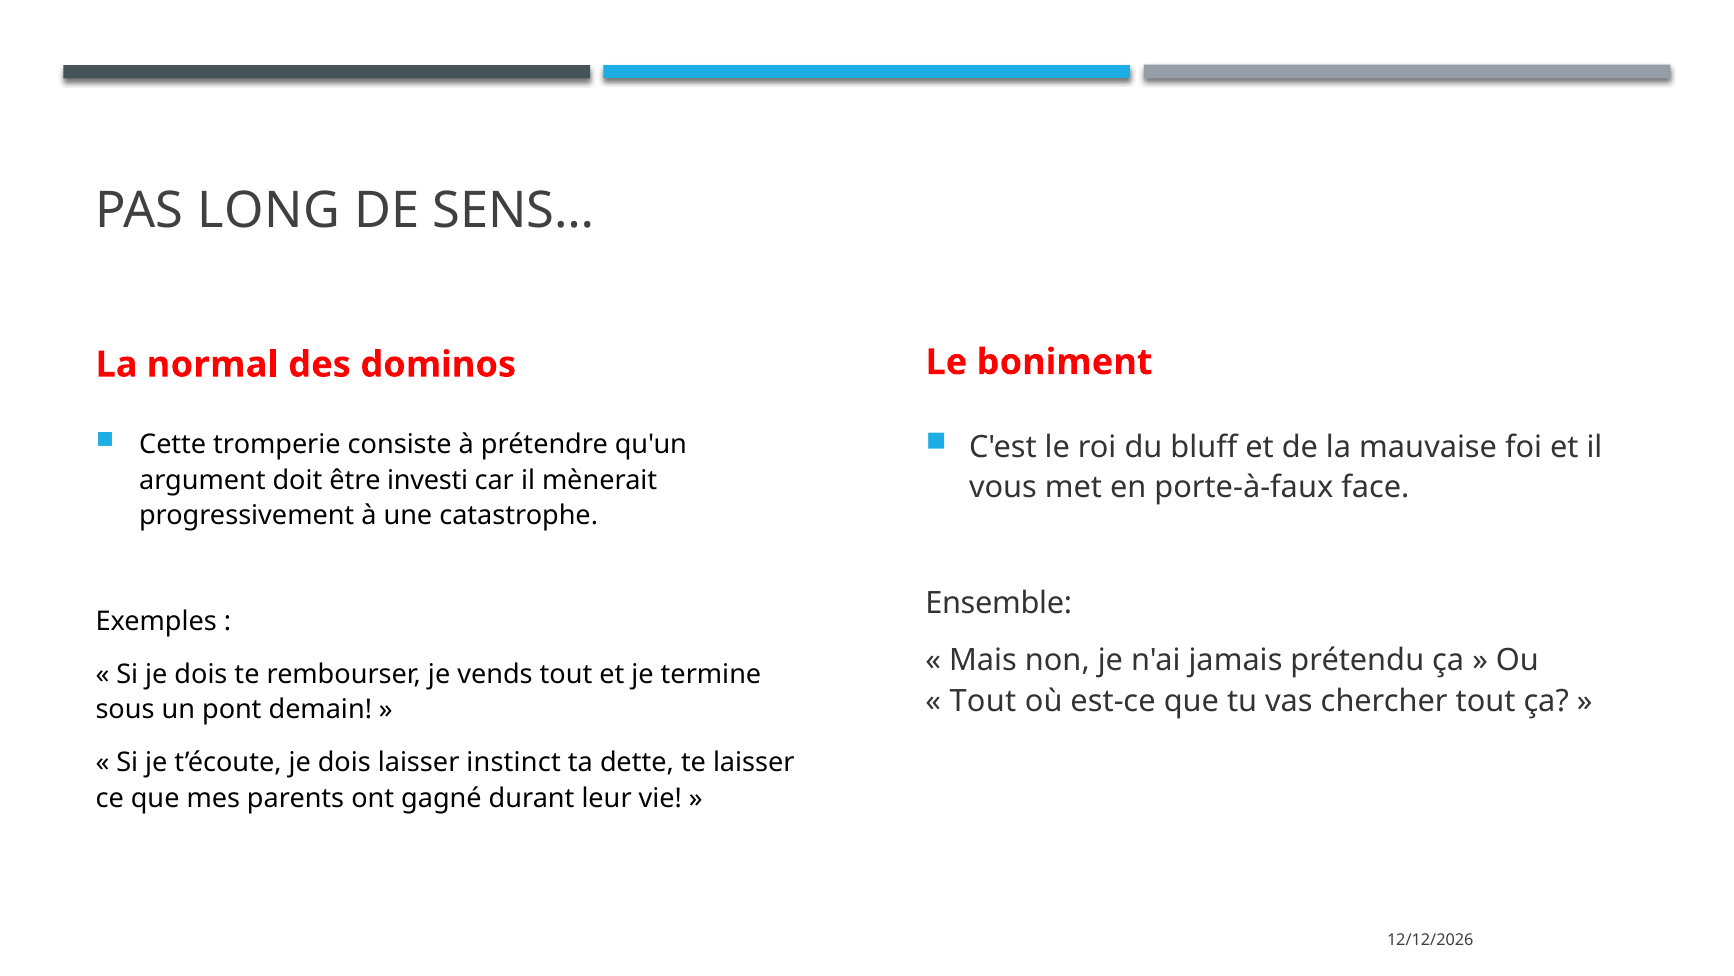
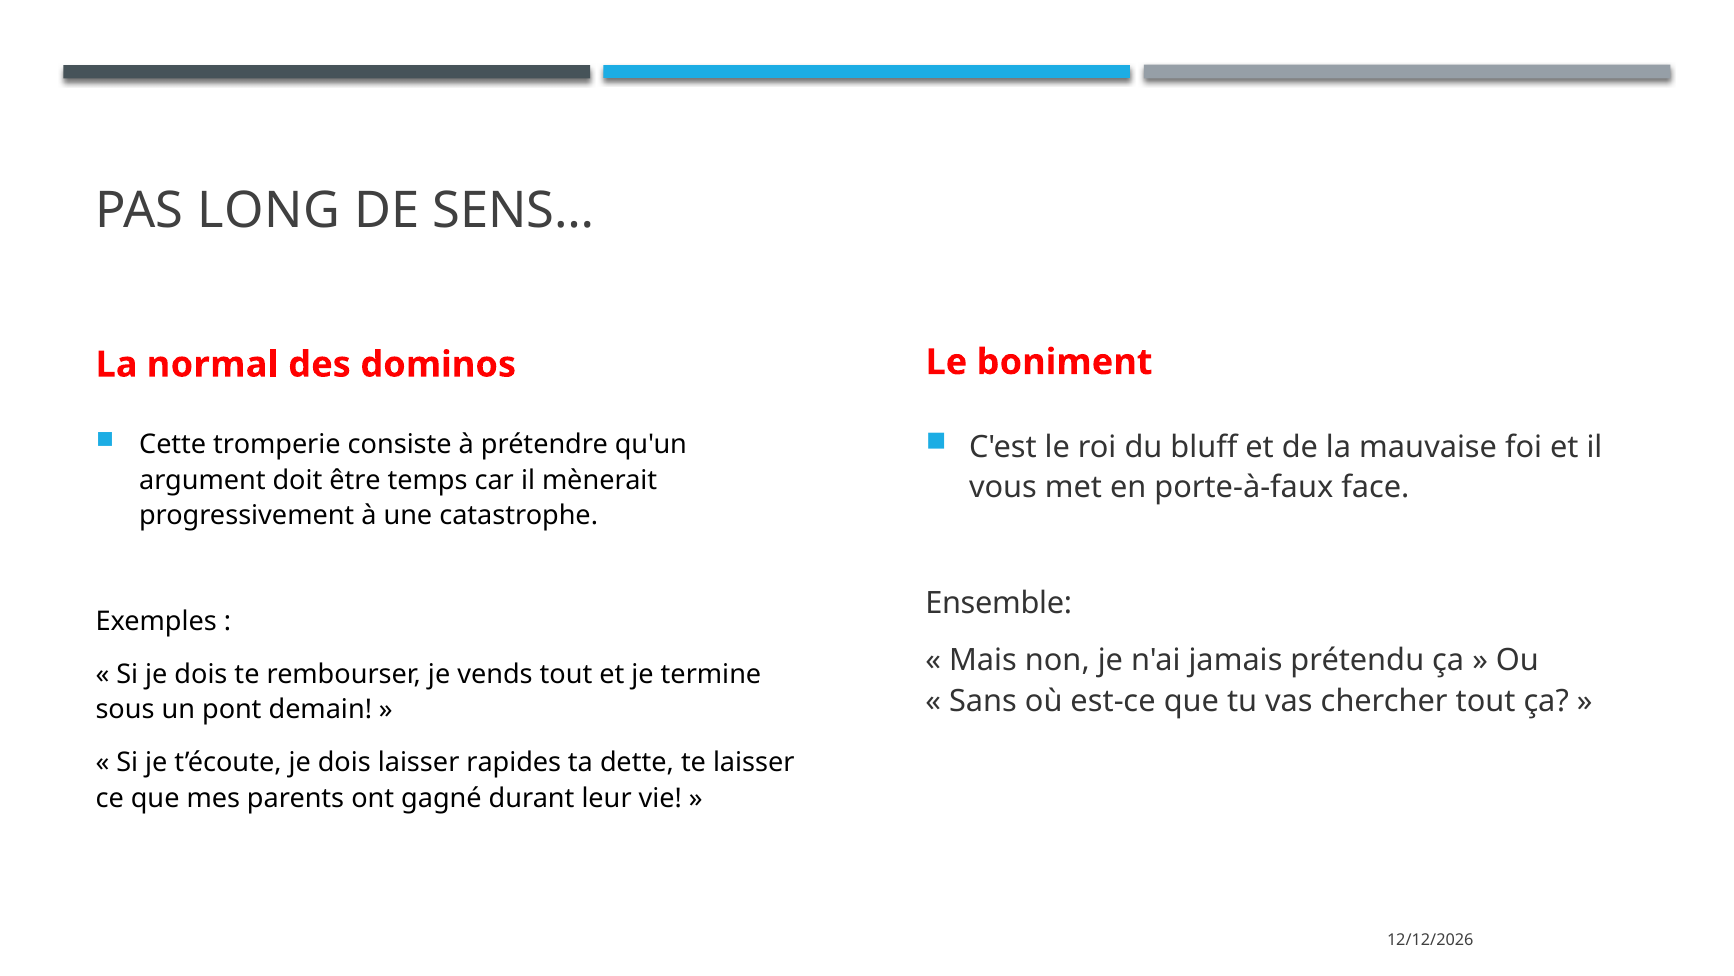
investi: investi -> temps (428, 480)
Tout: Tout -> Sans (983, 701)
instinct: instinct -> rapides (514, 762)
